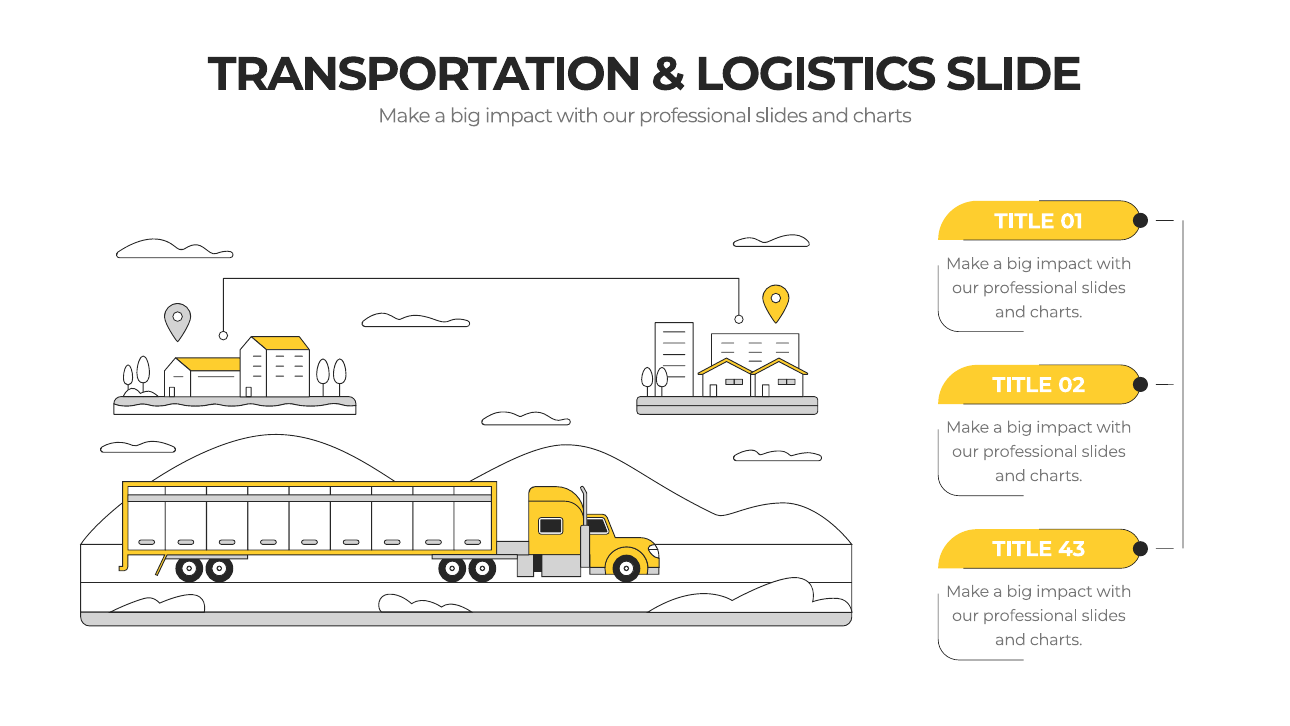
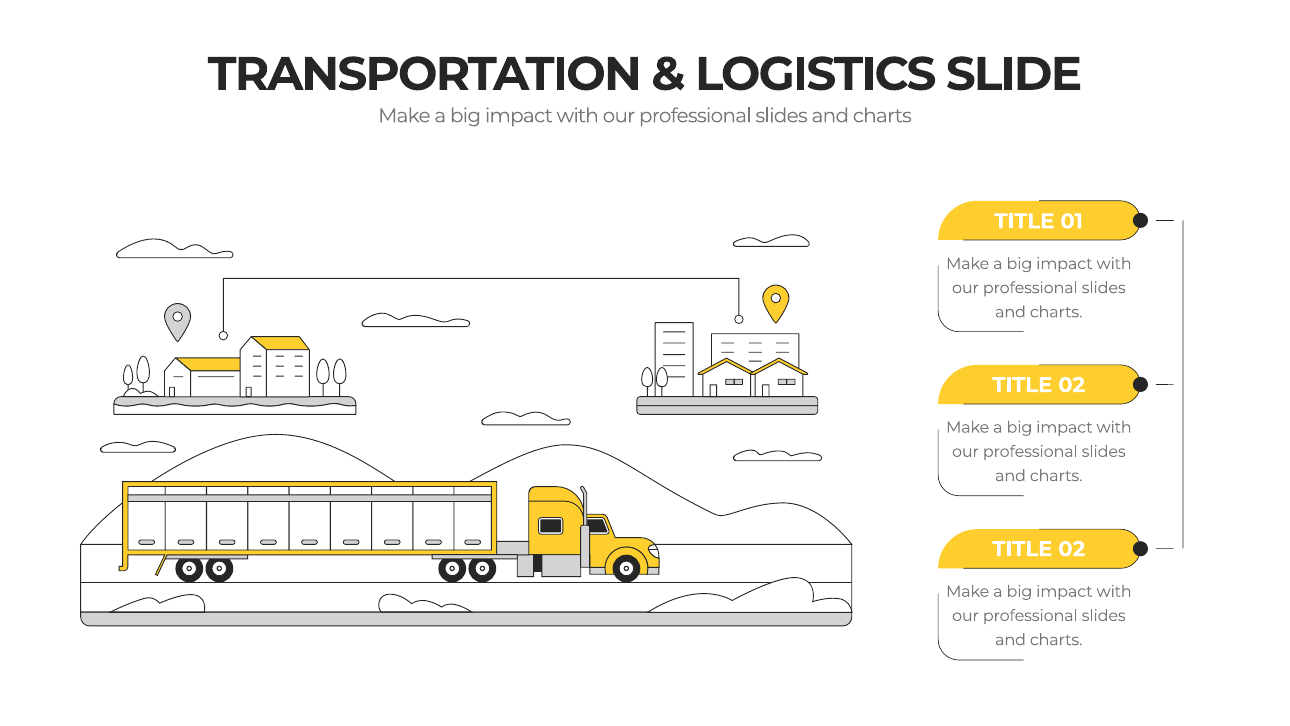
43: 43 -> 02 (1072, 549)
